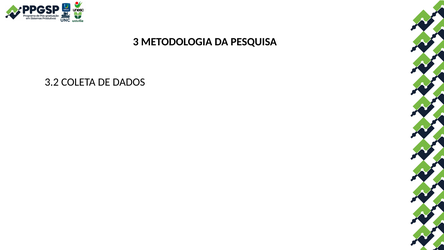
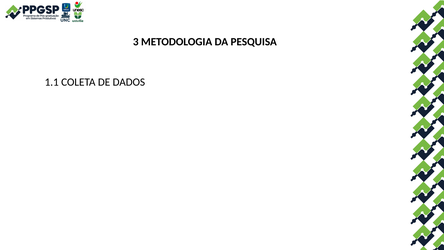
3.2: 3.2 -> 1.1 (52, 82)
